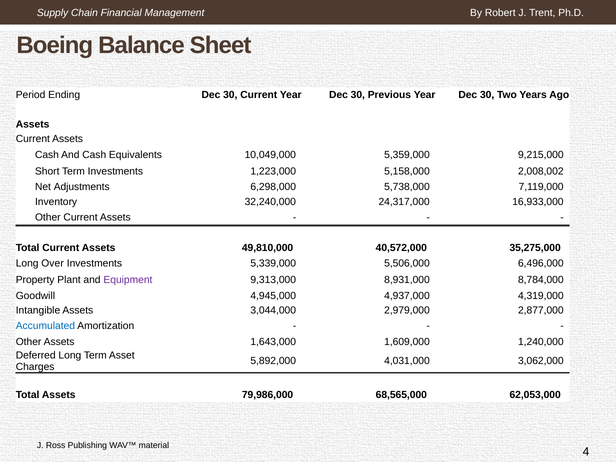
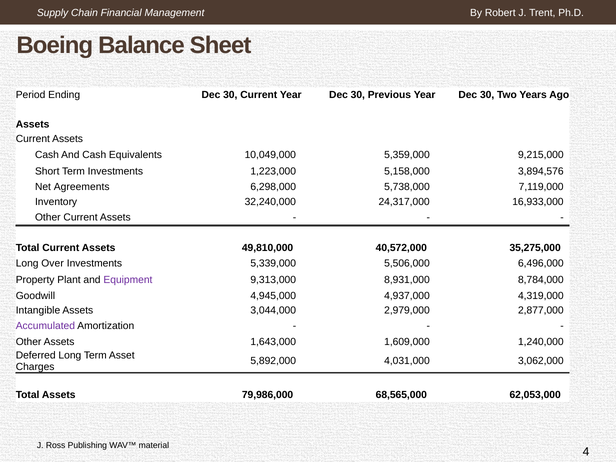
2,008,002: 2,008,002 -> 3,894,576 (541, 171)
Adjustments: Adjustments -> Agreements (82, 187)
Accumulated colour: blue -> purple (45, 326)
